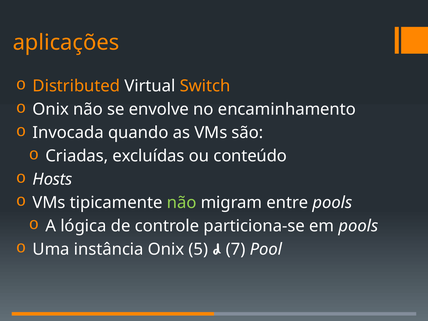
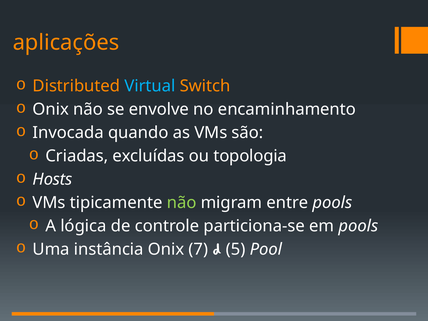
Virtual colour: white -> light blue (150, 86)
conteúdo: conteúdo -> topologia (250, 156)
5: 5 -> 7 (198, 249)
7: 7 -> 5 (236, 249)
